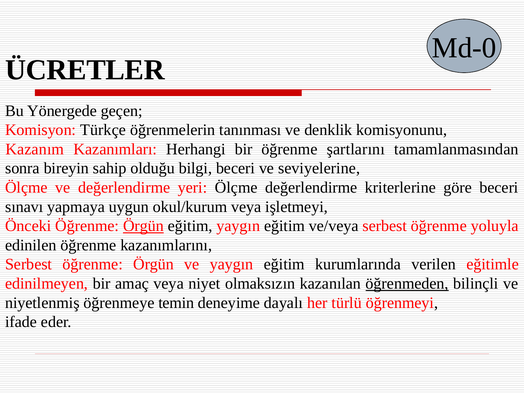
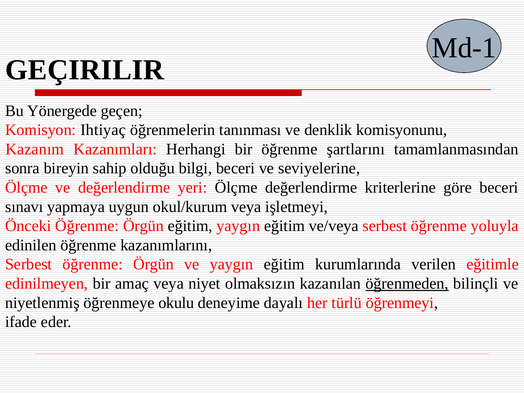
Md-0: Md-0 -> Md-1 (464, 48)
ÜCRETLER: ÜCRETLER -> GEÇIRILIR (85, 70)
Türkçe: Türkçe -> Ihtiyaç (103, 130)
Örgün underline: present -> none (143, 226)
temin: temin -> okulu (176, 303)
